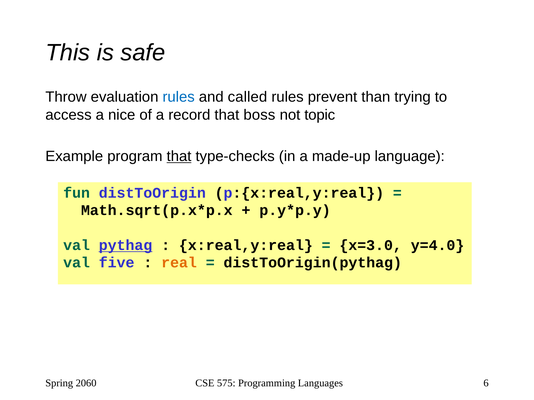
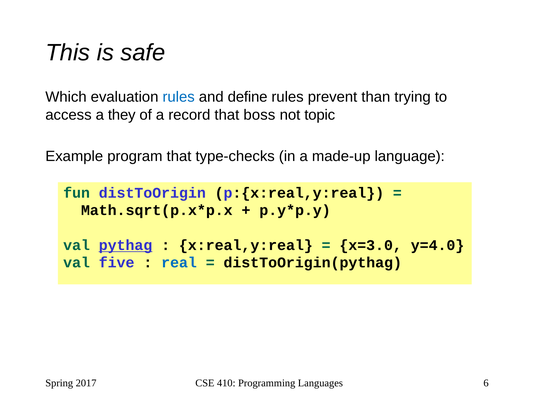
Throw: Throw -> Which (66, 97)
called: called -> define (248, 97)
nice: nice -> they (122, 115)
that underline: present -> none (179, 157)
real colour: orange -> blue (179, 263)
2060: 2060 -> 2017 (86, 383)
575: 575 -> 410 (226, 383)
